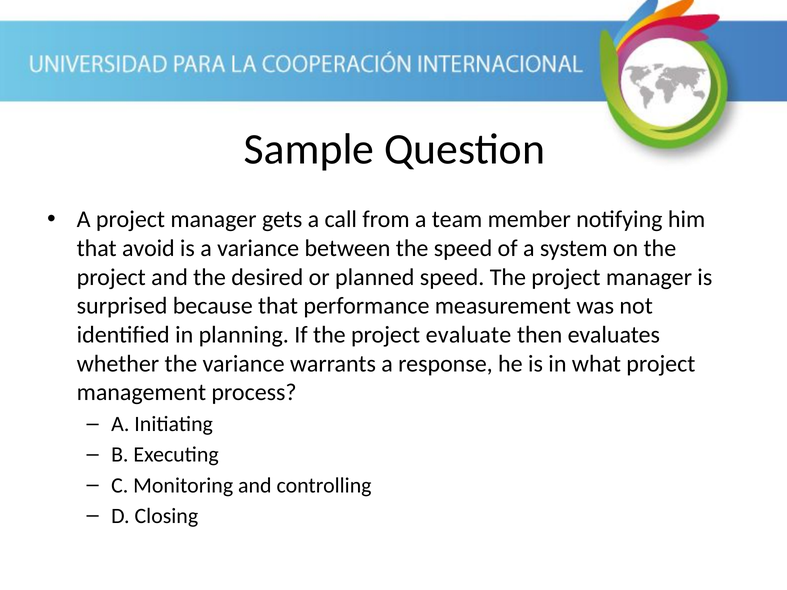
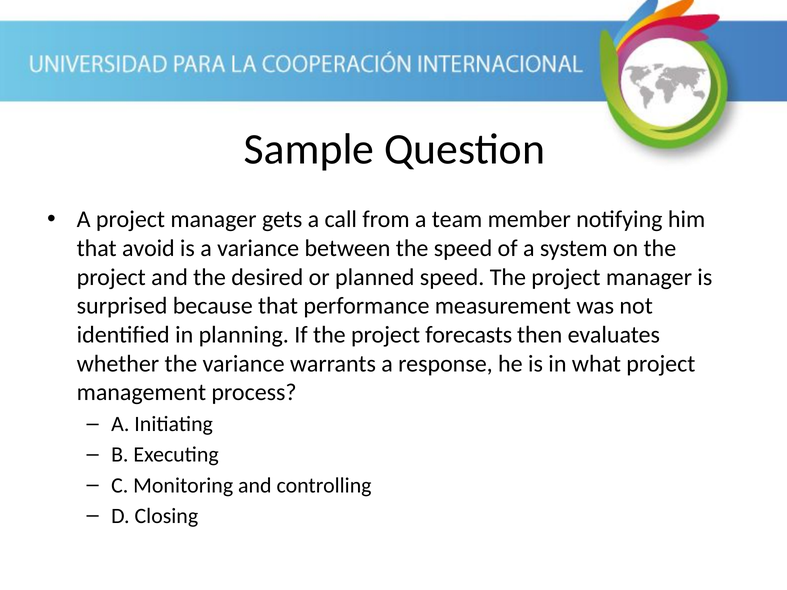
evaluate: evaluate -> forecasts (469, 335)
